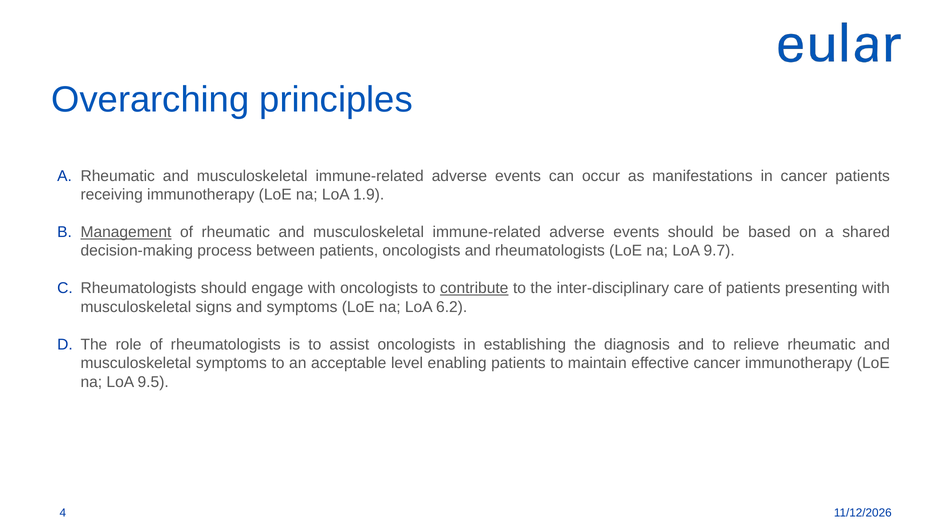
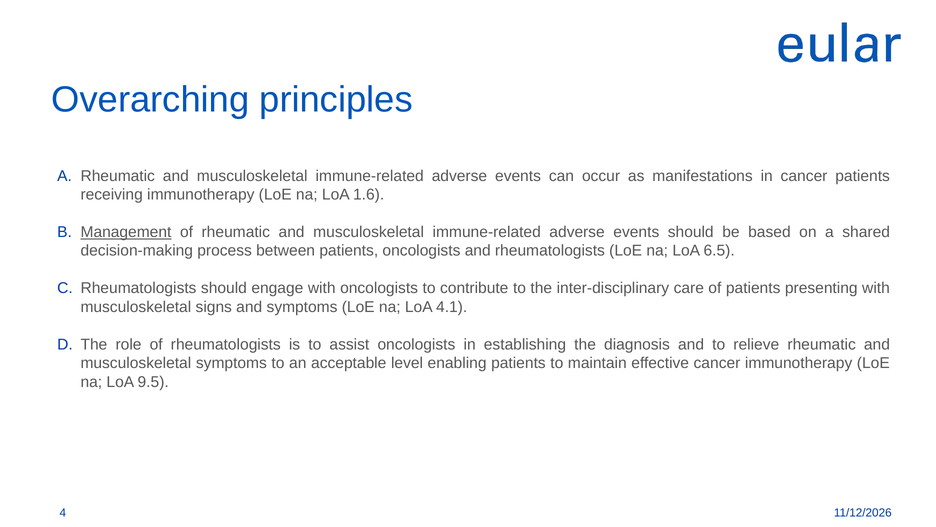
1.9: 1.9 -> 1.6 (369, 194)
9.7: 9.7 -> 6.5 (719, 251)
contribute underline: present -> none (474, 288)
6.2: 6.2 -> 4.1 (452, 307)
